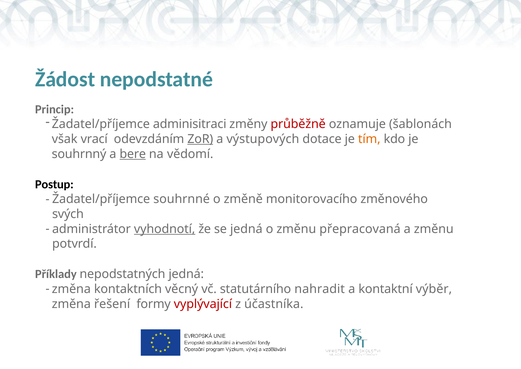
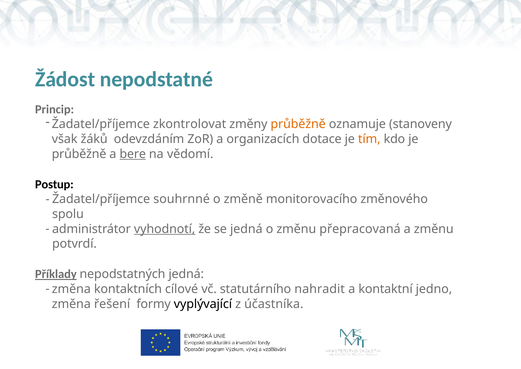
adminisitraci: adminisitraci -> zkontrolovat (190, 124)
průběžně colour: red -> orange (298, 124)
šablonách: šablonách -> stanoveny (420, 124)
vrací: vrací -> žáků (94, 139)
ZoR underline: present -> none (200, 139)
výstupových: výstupových -> organizacích (263, 139)
souhrnný: souhrnný -> průběžně (79, 154)
svých: svých -> spolu (68, 214)
Příklady underline: none -> present (56, 274)
věcný: věcný -> cílové (182, 289)
výběr: výběr -> jedno (434, 289)
vyplývající colour: red -> black (203, 303)
